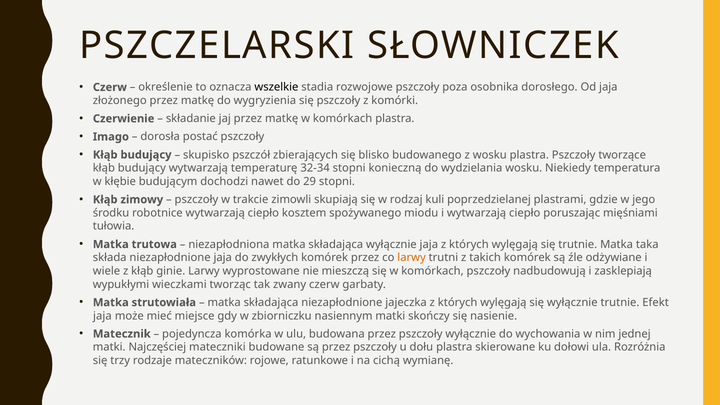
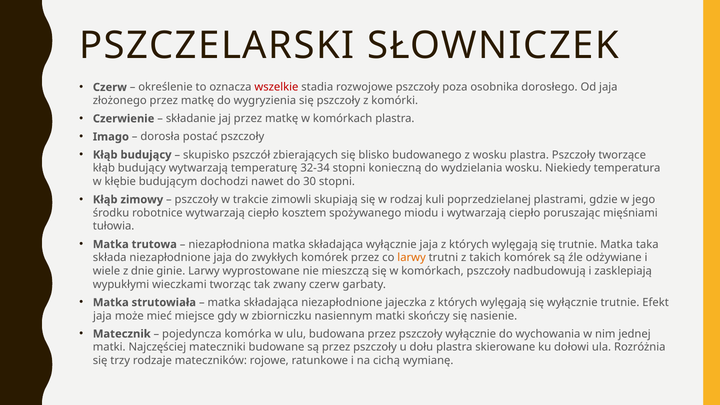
wszelkie colour: black -> red (276, 87)
29: 29 -> 30 (310, 182)
z kłąb: kłąb -> dnie (142, 271)
